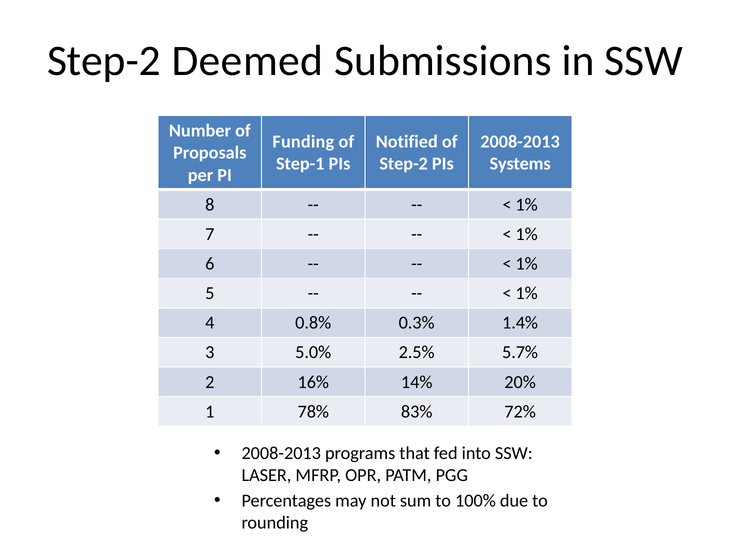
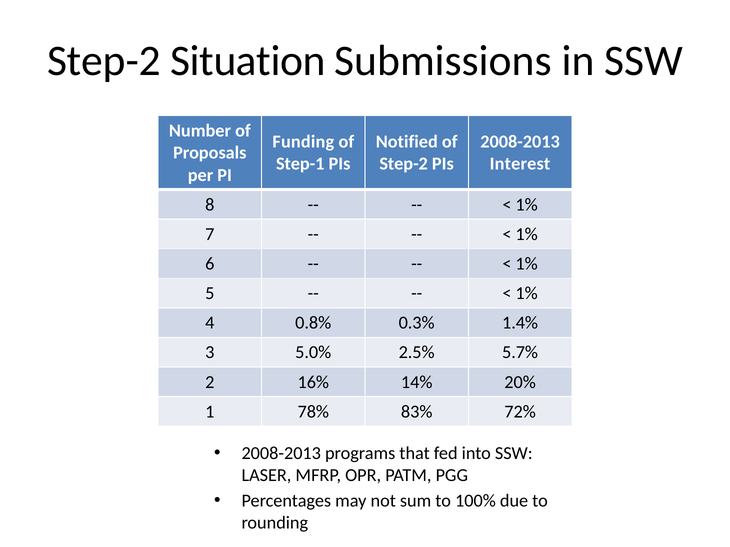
Deemed: Deemed -> Situation (248, 61)
Systems: Systems -> Interest (520, 164)
